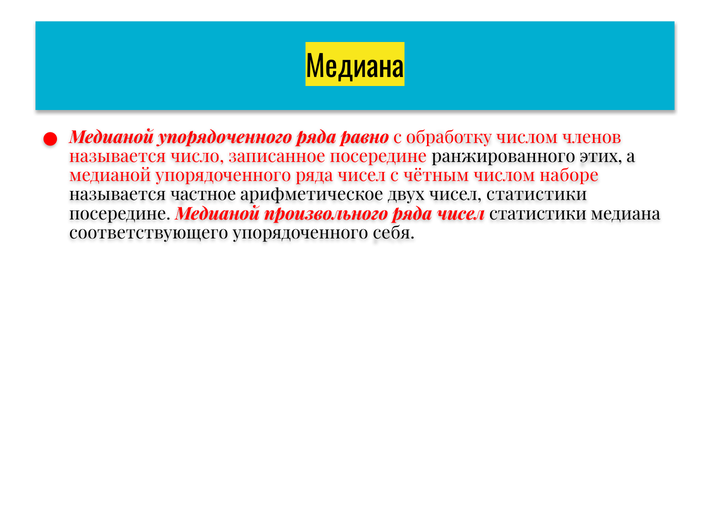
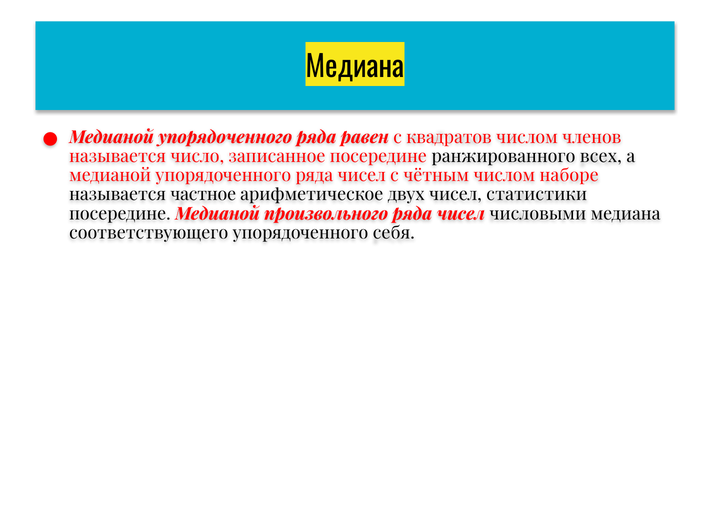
равно: равно -> равен (365, 137)
обработку: обработку -> квадратов (449, 137)
этих: этих -> всех (601, 156)
ряда чисел статистики: статистики -> числовыми (538, 214)
